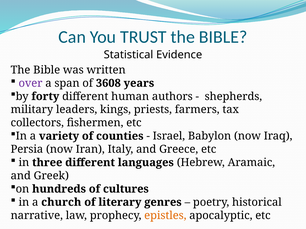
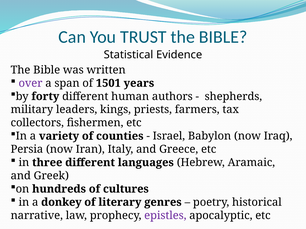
3608: 3608 -> 1501 (108, 83)
church: church -> donkey (61, 203)
epistles colour: orange -> purple (165, 216)
